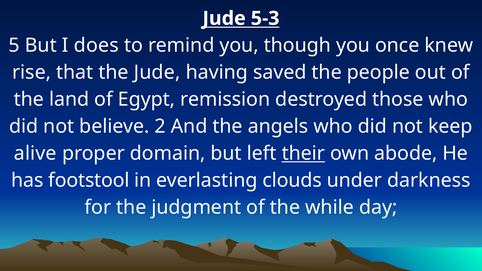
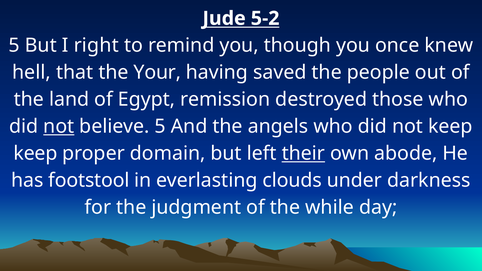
5-3: 5-3 -> 5-2 (265, 18)
does: does -> right (96, 45)
rise: rise -> hell (32, 72)
the Jude: Jude -> Your (157, 72)
not underline: none -> present (59, 126)
believe 2: 2 -> 5 (160, 126)
alive: alive -> keep (35, 153)
